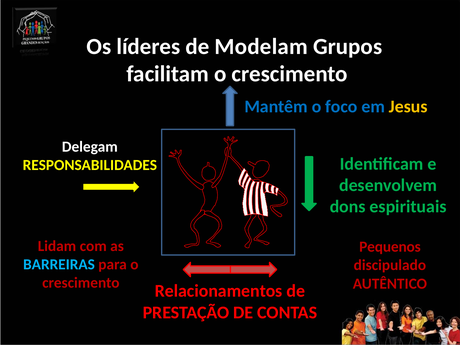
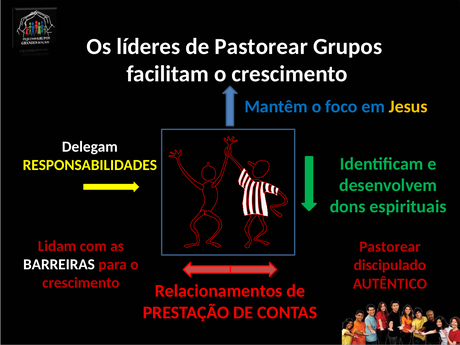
de Modelam: Modelam -> Pastorear (261, 46)
Pequenos: Pequenos -> Pastorear (390, 247)
BARREIRAS colour: light blue -> white (59, 265)
